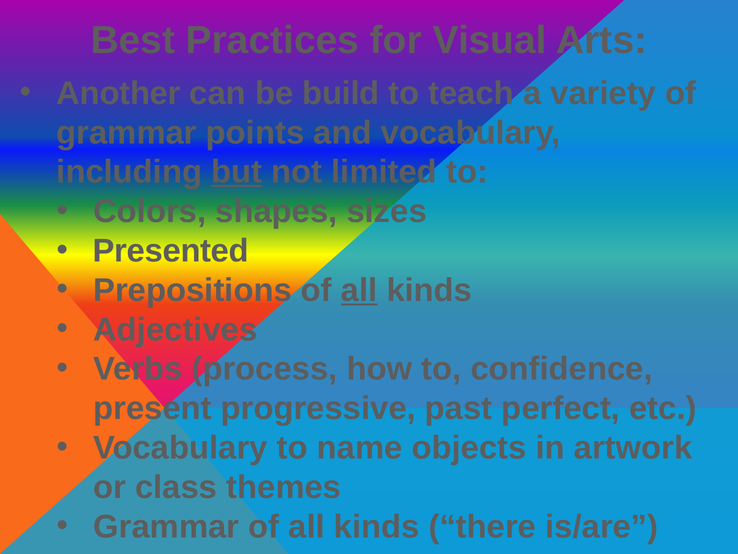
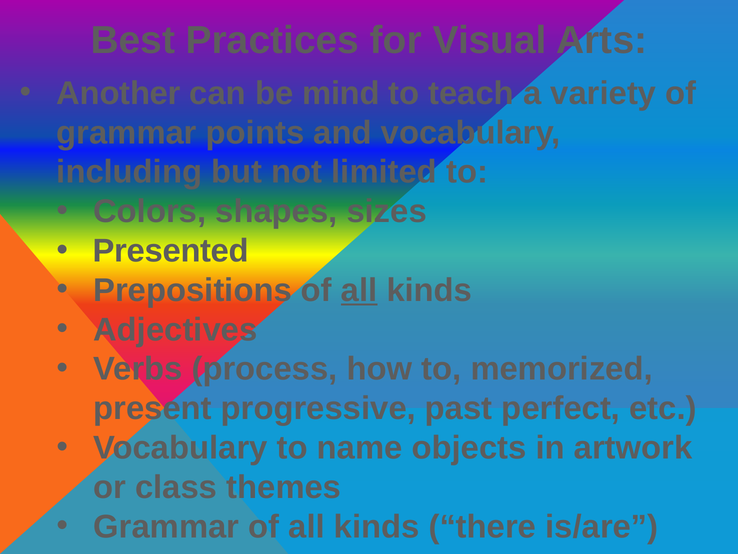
build: build -> mind (341, 93)
but underline: present -> none (237, 172)
confidence: confidence -> memorized (562, 369)
